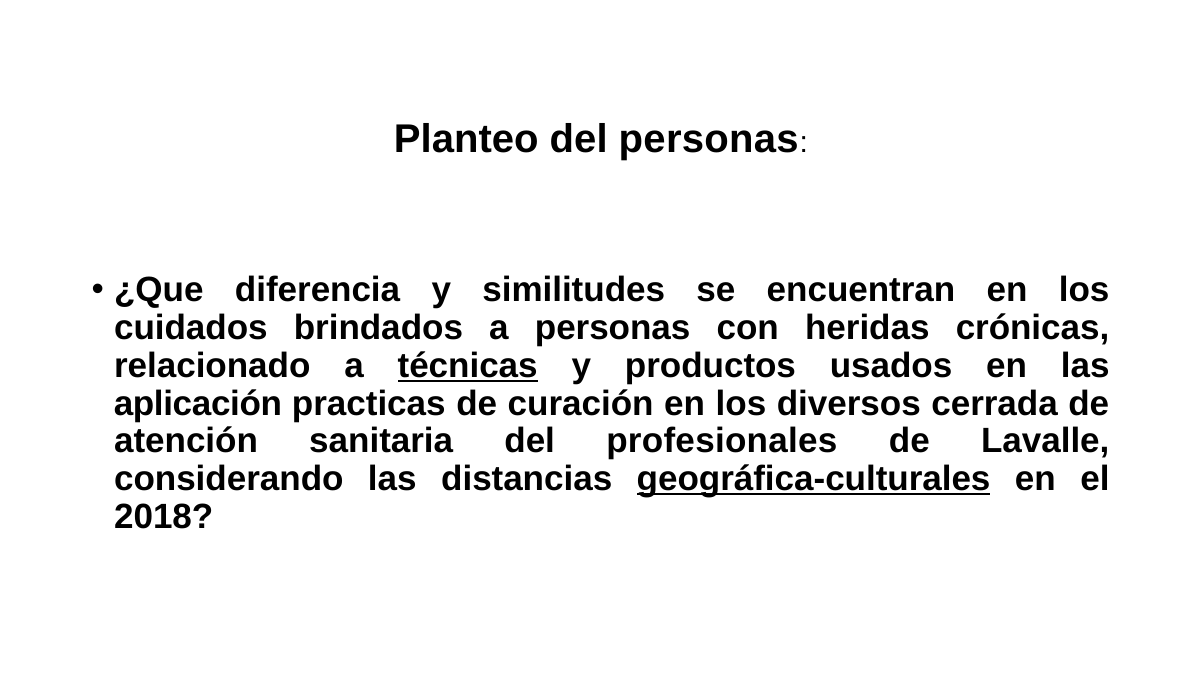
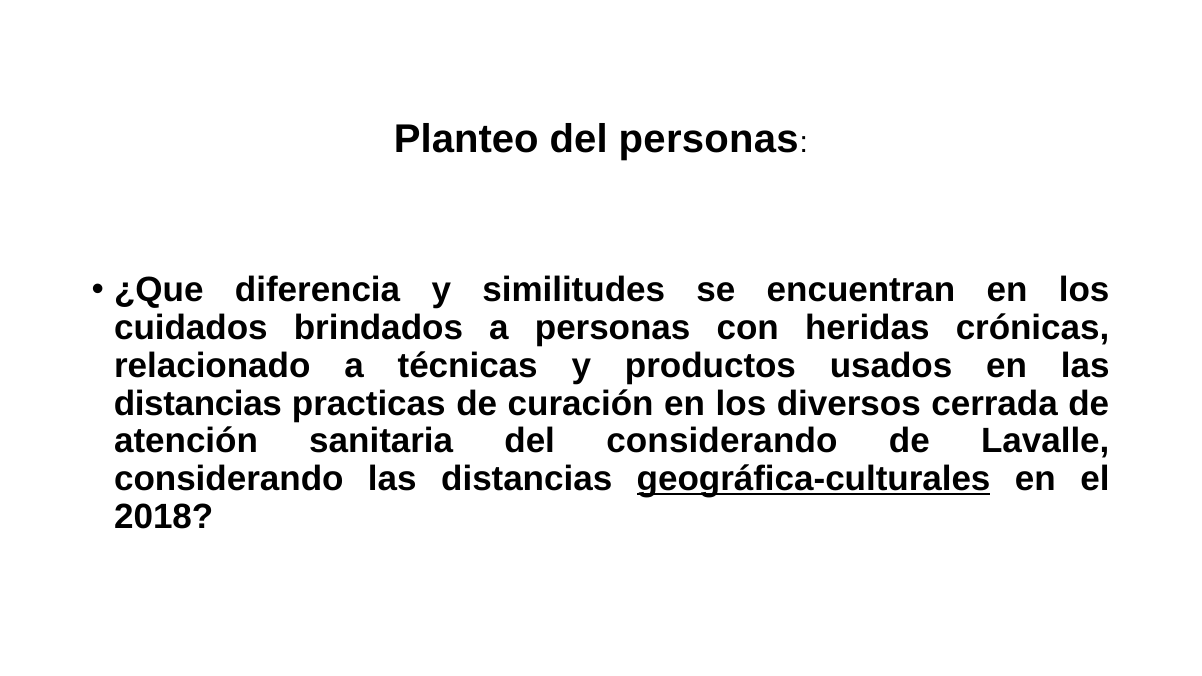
técnicas underline: present -> none (468, 366)
aplicación: aplicación -> distancias (198, 404)
del profesionales: profesionales -> considerando (722, 441)
